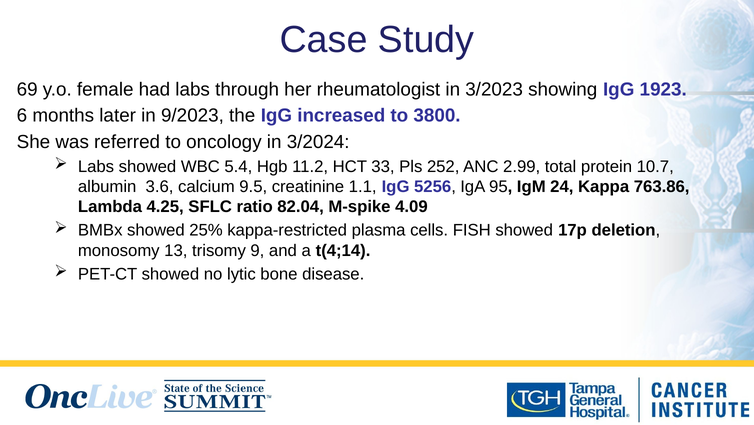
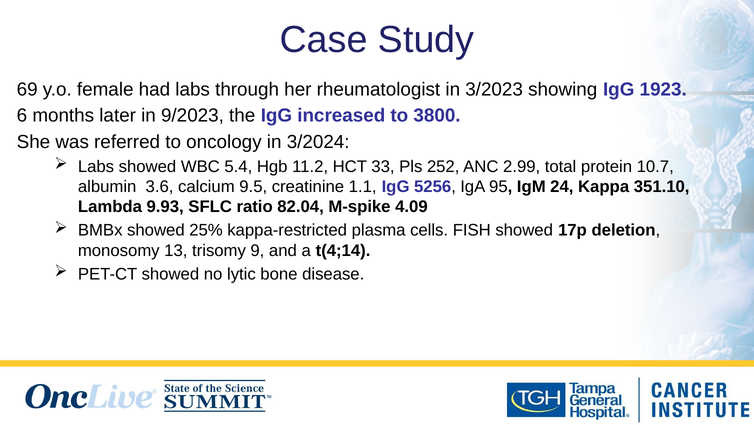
763.86: 763.86 -> 351.10 (662, 187)
4.25: 4.25 -> 9.93 (165, 207)
